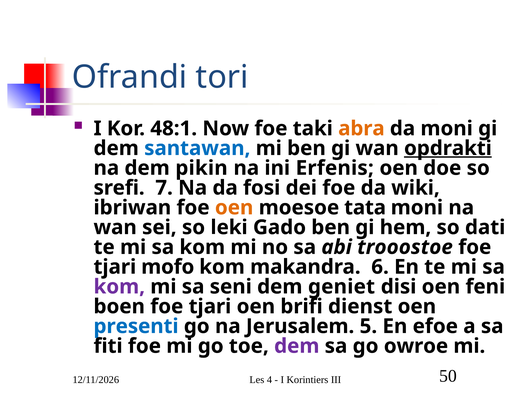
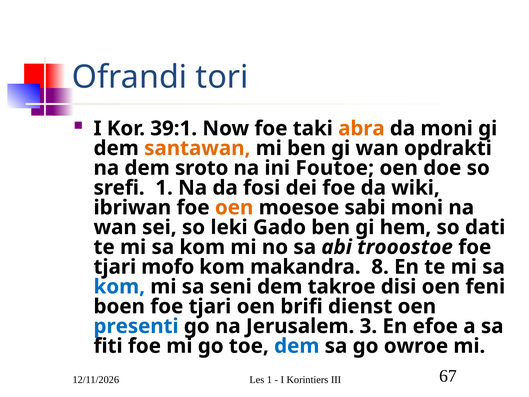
48:1: 48:1 -> 39:1 (174, 128)
santawan colour: blue -> orange (197, 148)
opdrakti underline: present -> none (448, 148)
pikin: pikin -> sroto (202, 168)
Erfenis: Erfenis -> Foutoe (335, 168)
srefi 7: 7 -> 1 (164, 188)
tata: tata -> sabi (365, 207)
6: 6 -> 8 (380, 267)
kom colour: purple -> blue (119, 287)
geniet: geniet -> takroe (342, 287)
5: 5 -> 3 (368, 326)
dem colour: purple -> blue (297, 346)
Les 4: 4 -> 1 (269, 380)
50: 50 -> 67 (448, 376)
